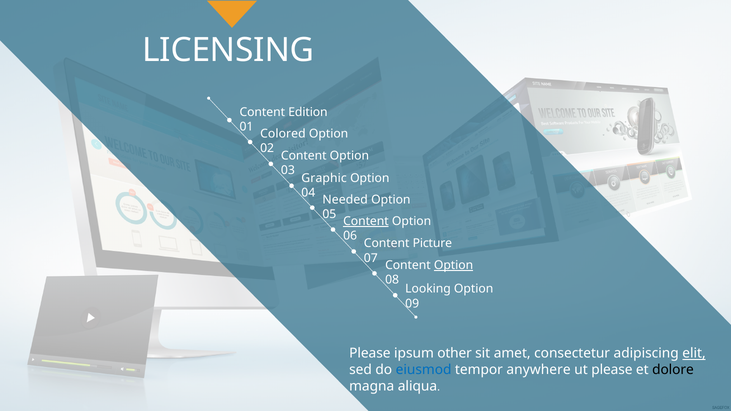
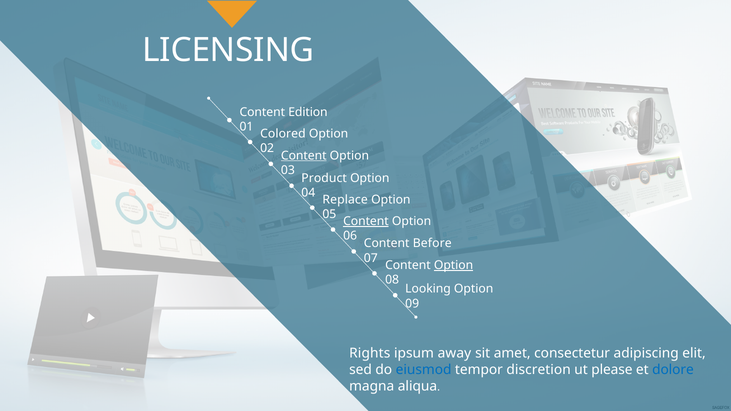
Content underline: none -> present (304, 156)
Graphic: Graphic -> Product (324, 178)
Needed: Needed -> Replace (345, 200)
Picture: Picture -> Before (432, 244)
Please: Please -> Rights (370, 354)
other: other -> away (454, 354)
elit underline: present -> none (694, 354)
anywhere: anywhere -> discretion (539, 370)
dolore colour: black -> blue (673, 370)
